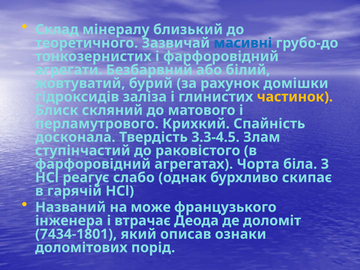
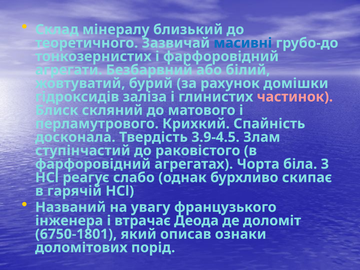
частинок colour: yellow -> pink (295, 97)
3.3-4.5: 3.3-4.5 -> 3.9-4.5 (216, 137)
може: може -> увагу (151, 207)
7434-1801: 7434-1801 -> 6750-1801 (76, 234)
